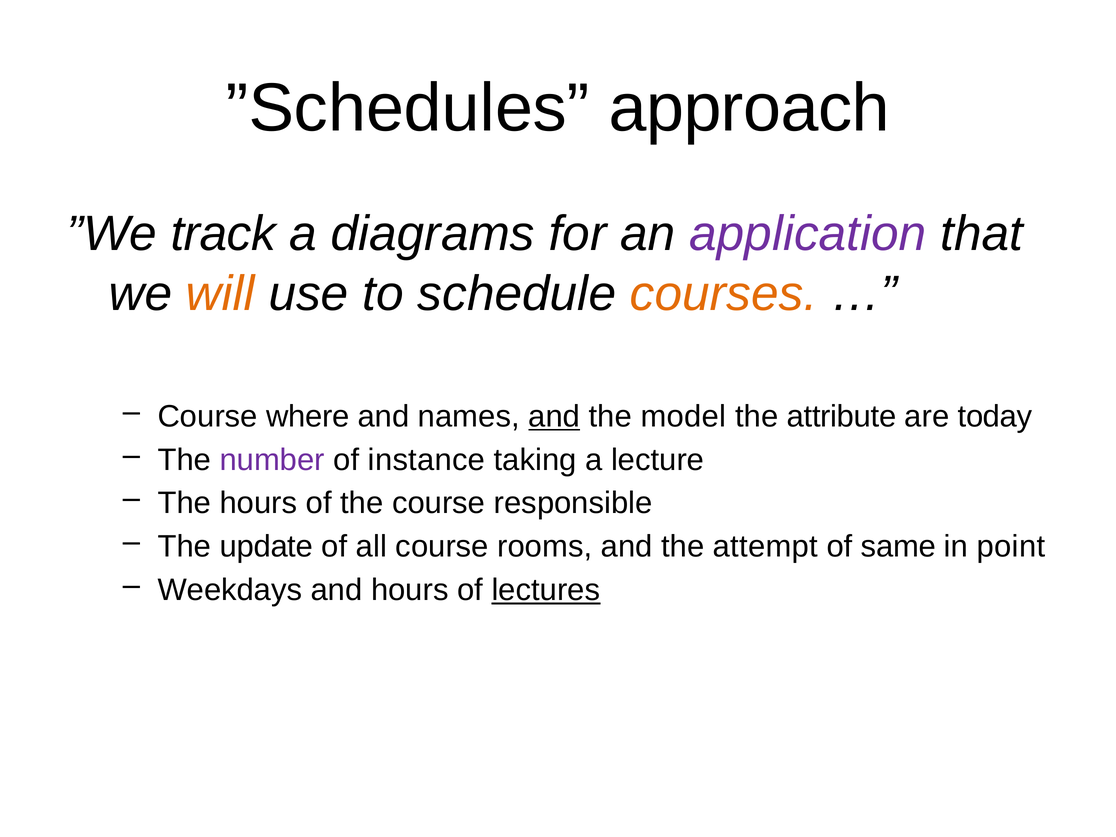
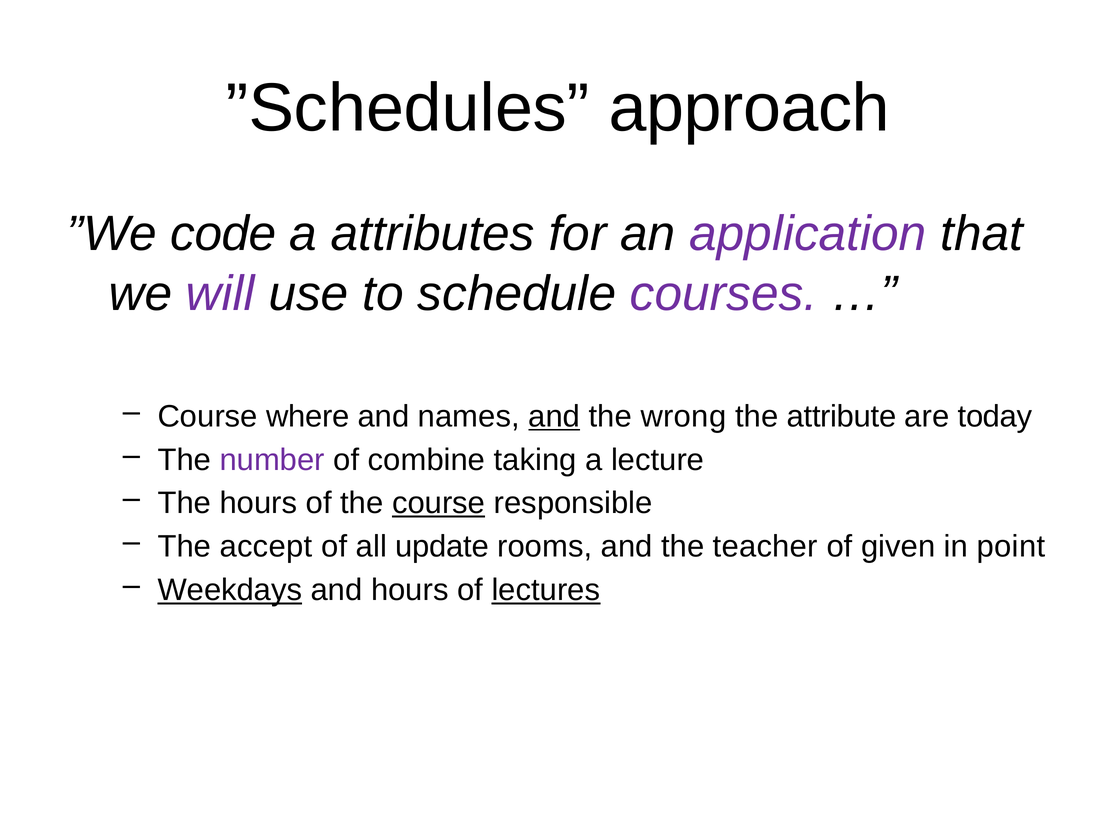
track: track -> code (223, 234)
diagrams: diagrams -> attributes (433, 234)
will colour: orange -> purple (220, 294)
courses colour: orange -> purple (724, 294)
model: model -> wrong (683, 416)
instance: instance -> combine (427, 460)
course underline: none -> present (439, 503)
update: update -> accept (266, 547)
all course: course -> update (442, 547)
attempt: attempt -> teacher (765, 547)
same: same -> given (898, 547)
Weekdays underline: none -> present (230, 590)
